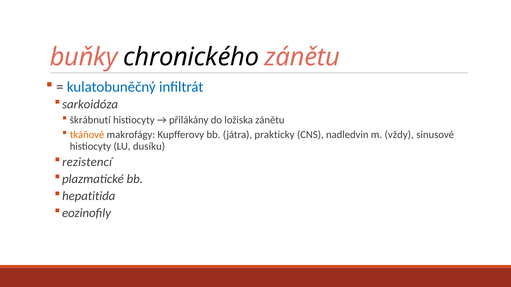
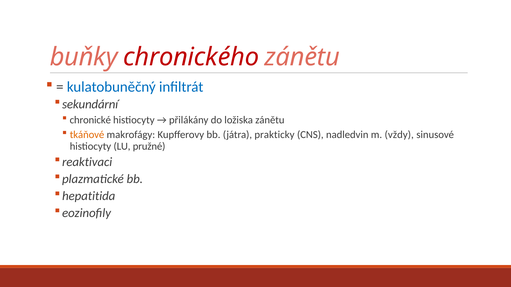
chronického colour: black -> red (191, 57)
sarkoidóza: sarkoidóza -> sekundární (90, 104)
škrábnutí: škrábnutí -> chronické (90, 120)
dusíku: dusíku -> pružné (149, 146)
rezistencí: rezistencí -> reaktivaci (87, 162)
